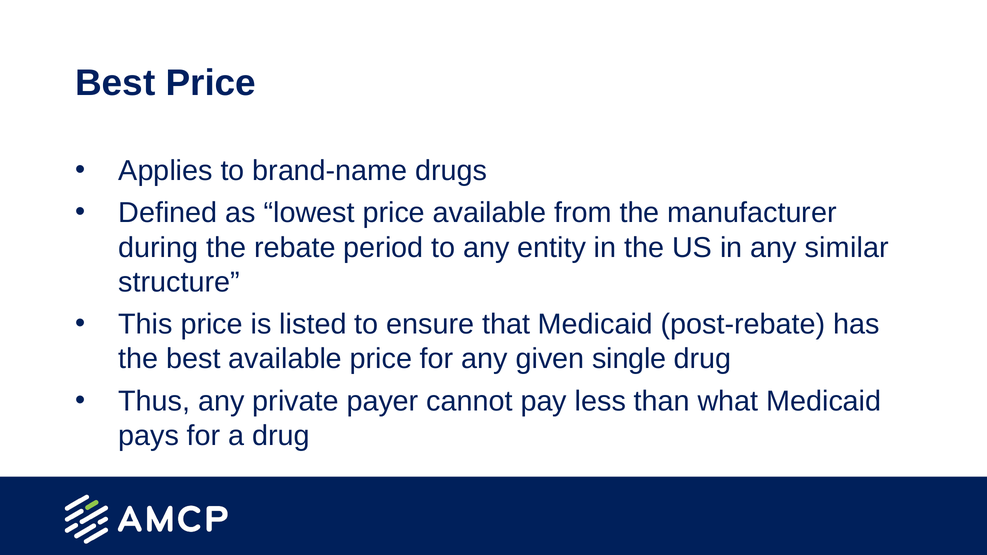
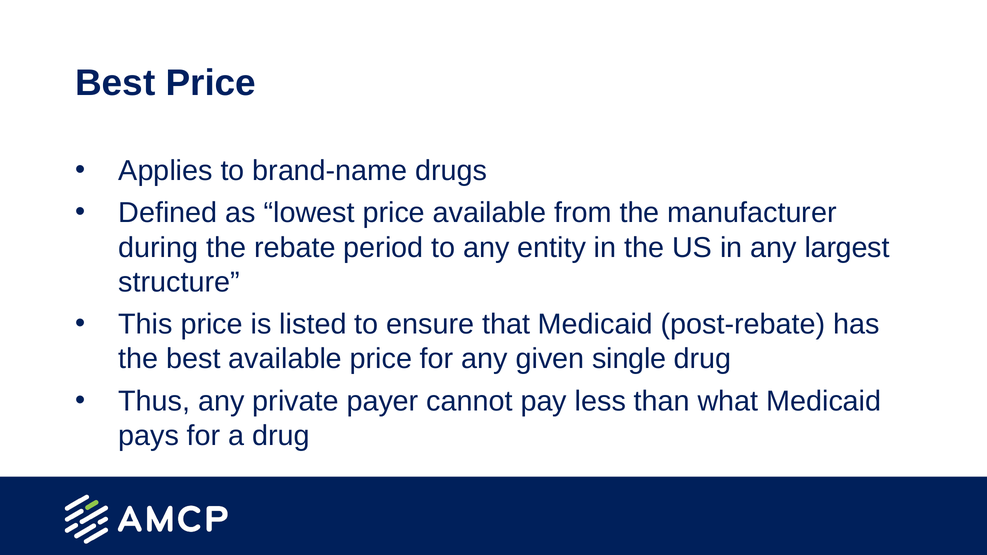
similar: similar -> largest (847, 248)
